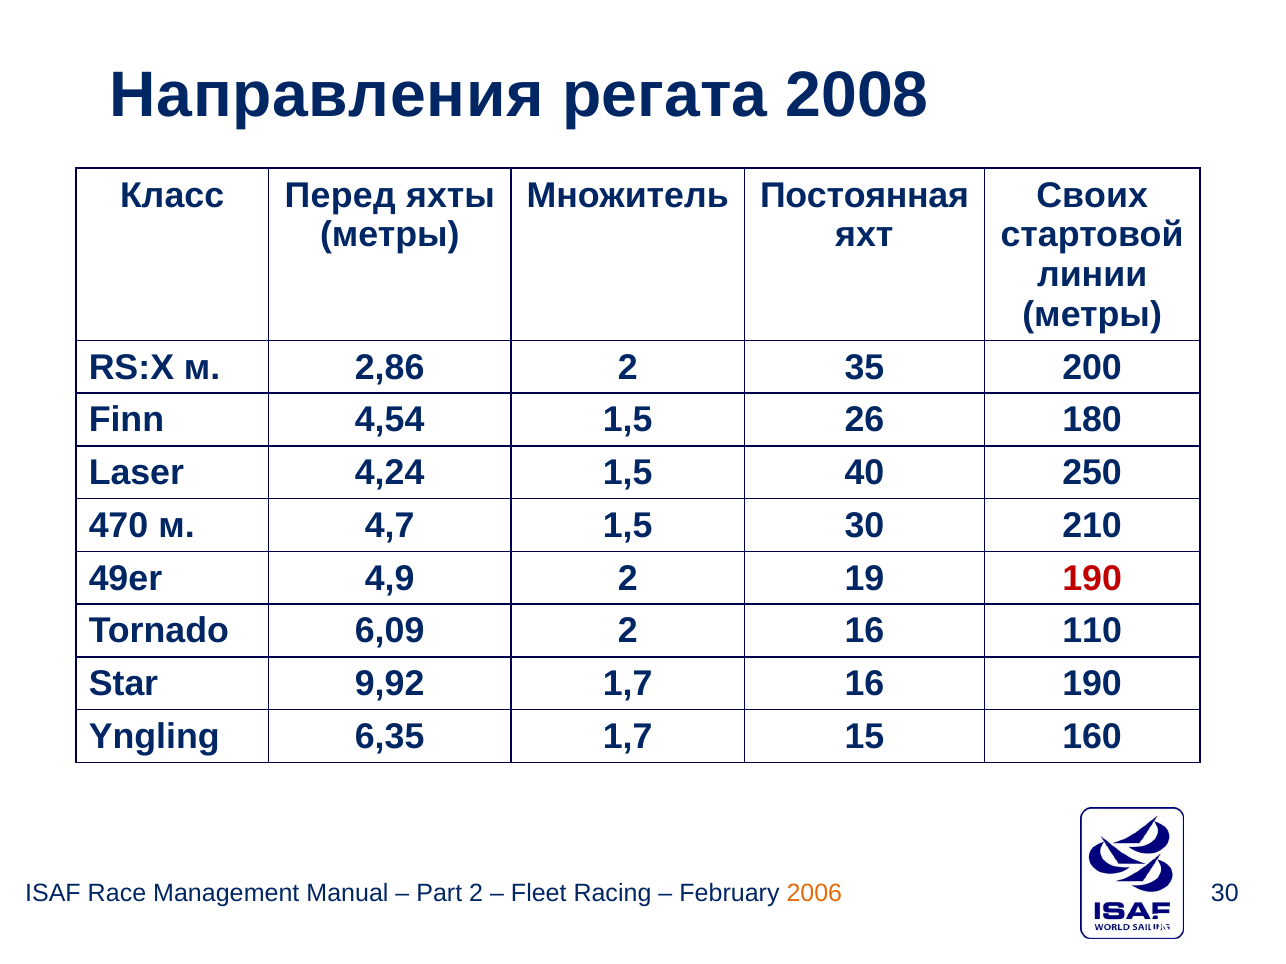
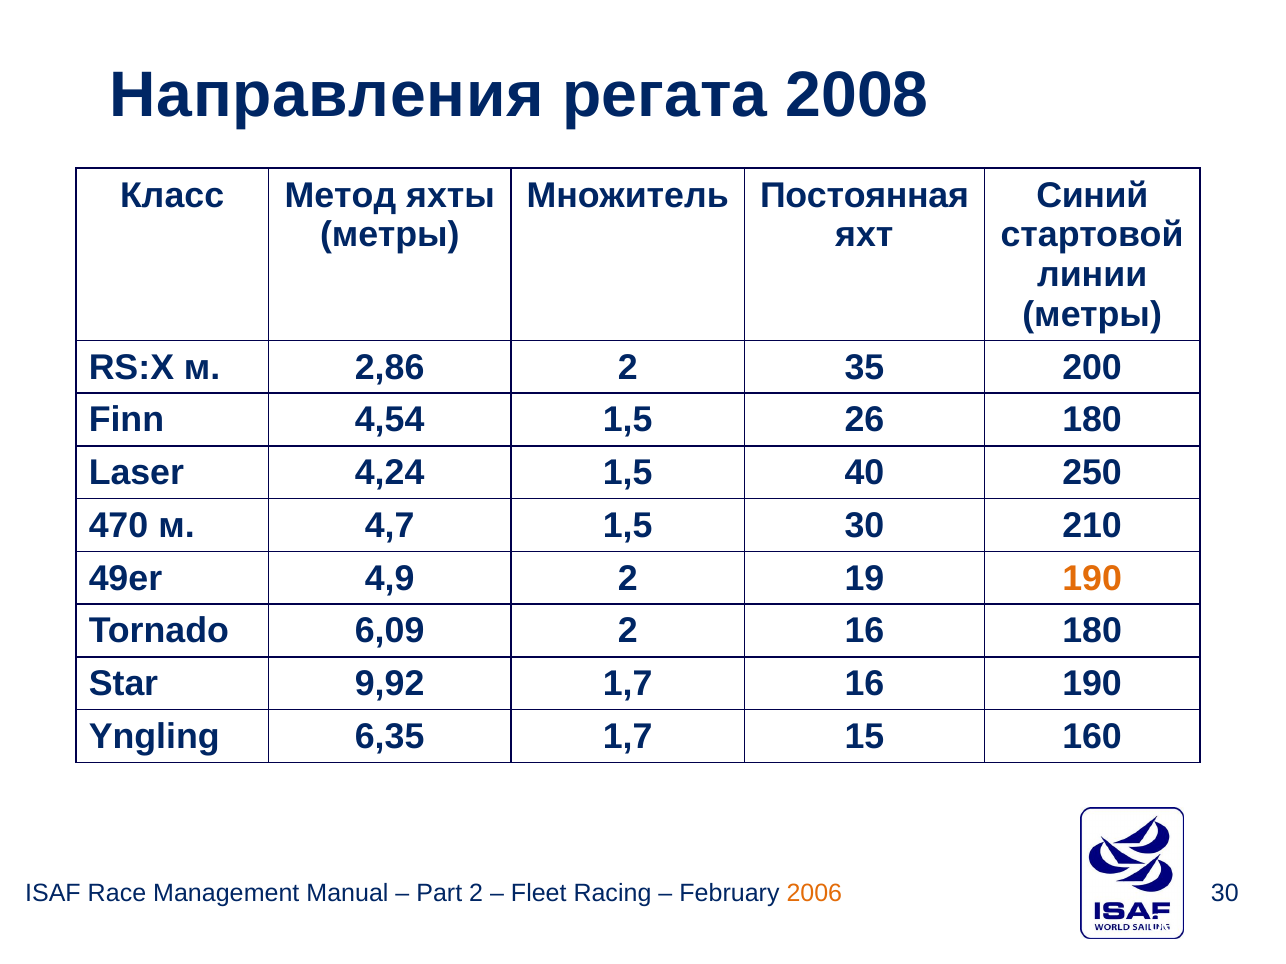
Перед: Перед -> Метод (340, 195)
Своих: Своих -> Синий (1092, 195)
190 colour: red -> orange (1092, 579)
16 110: 110 -> 180 (1092, 631)
